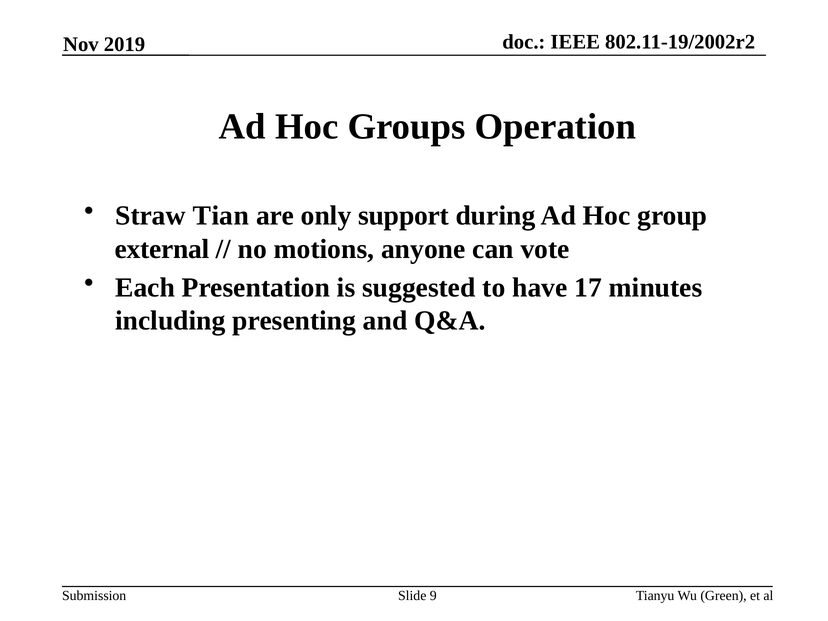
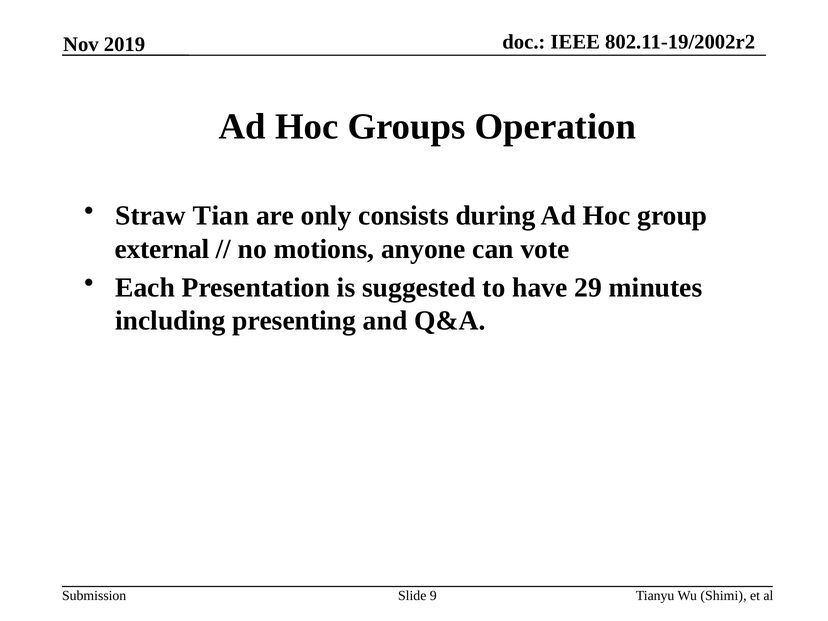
support: support -> consists (404, 216)
17: 17 -> 29 (588, 288)
Green: Green -> Shimi (723, 596)
